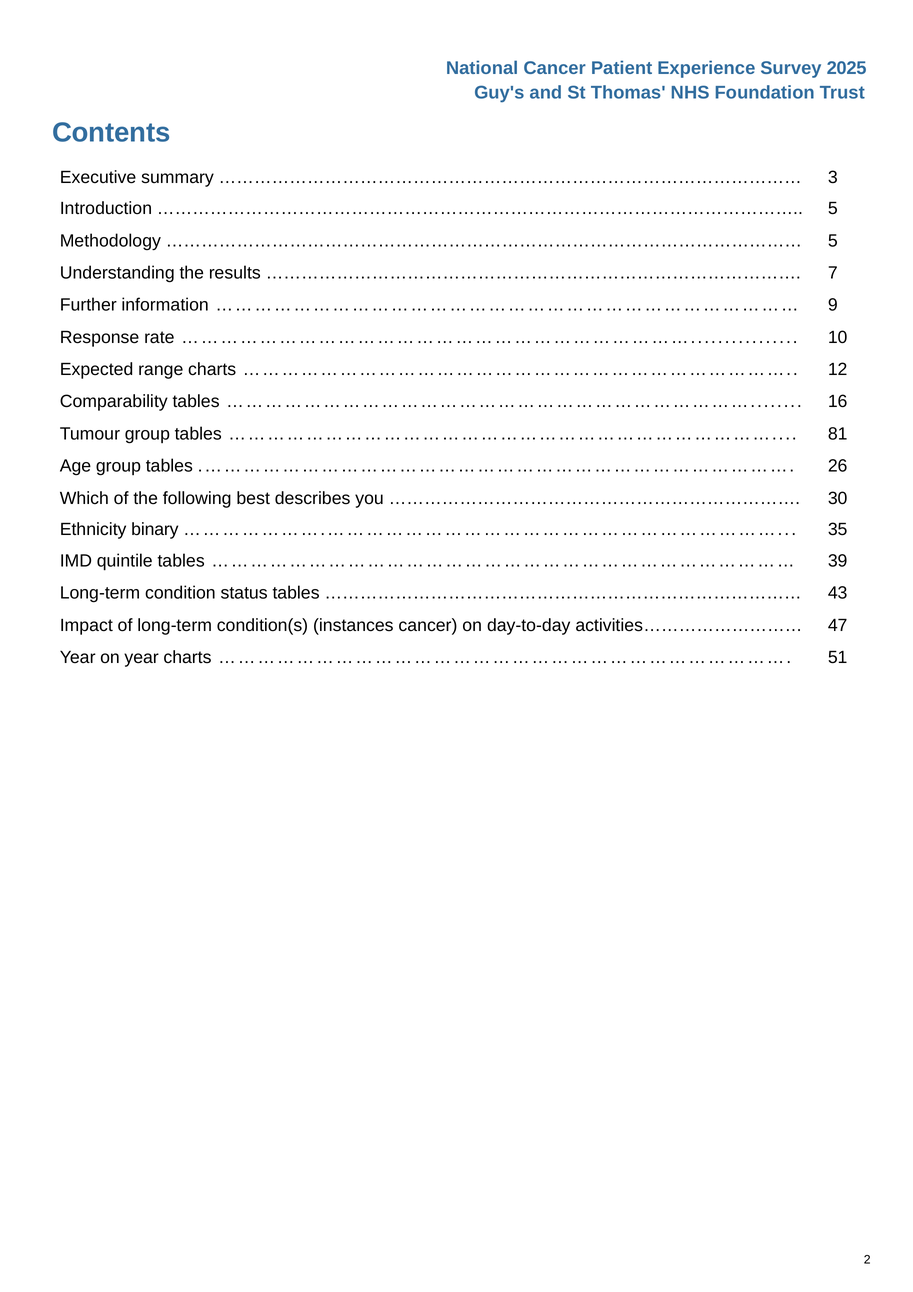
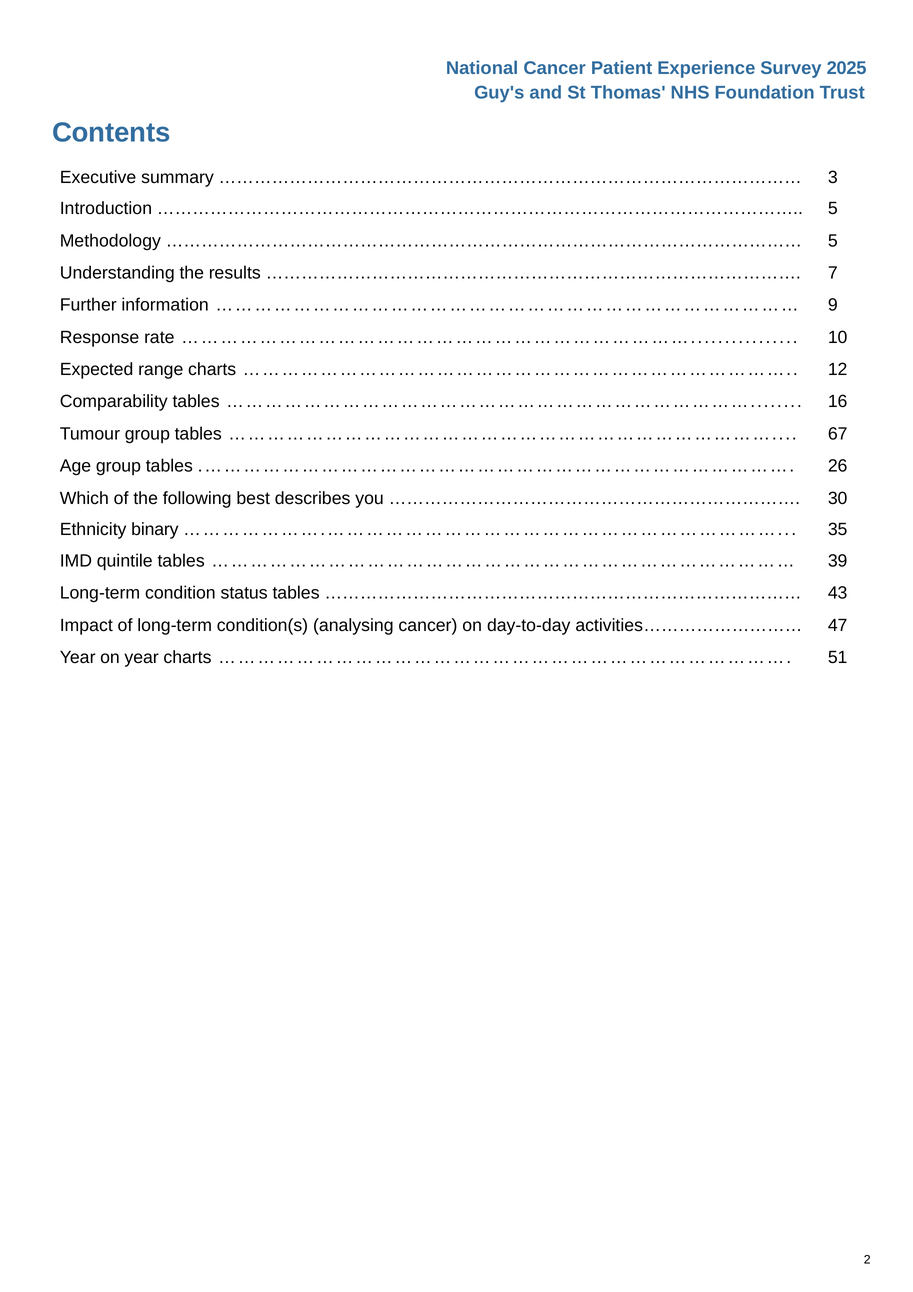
81: 81 -> 67 (838, 434)
instances: instances -> analysing (353, 625)
